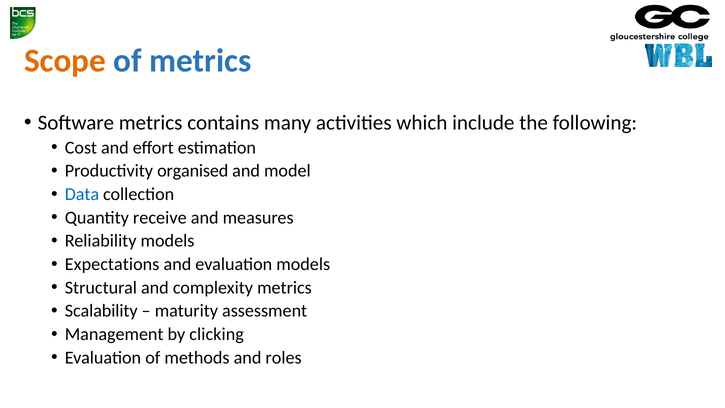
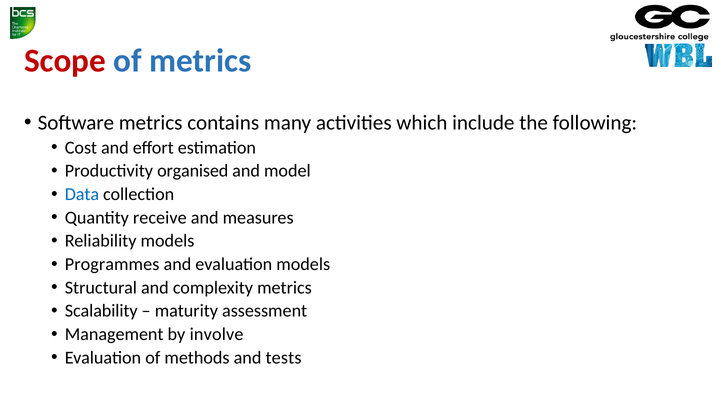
Scope colour: orange -> red (65, 61)
Expectations: Expectations -> Programmes (112, 264)
clicking: clicking -> involve (217, 334)
roles: roles -> tests (284, 358)
